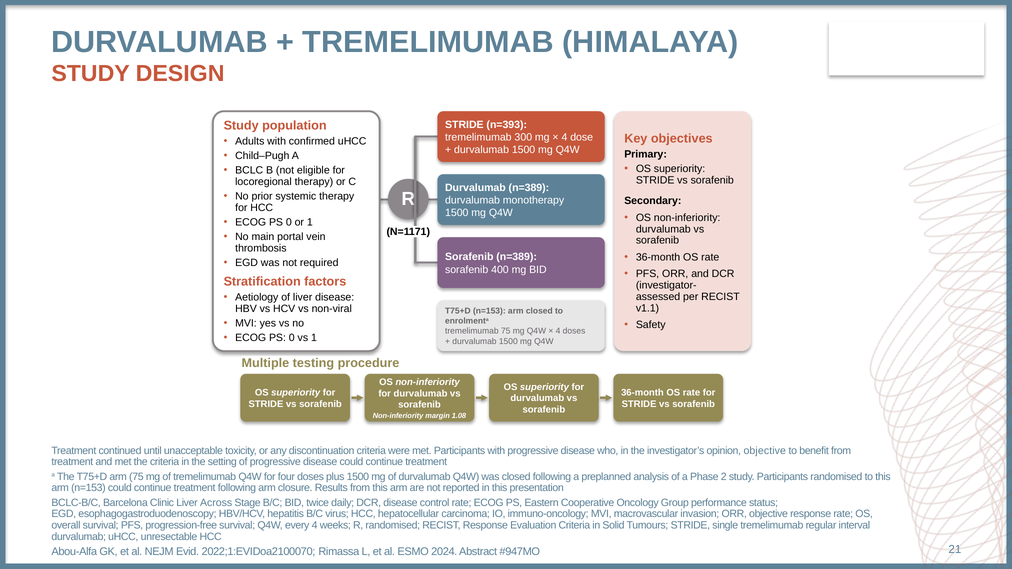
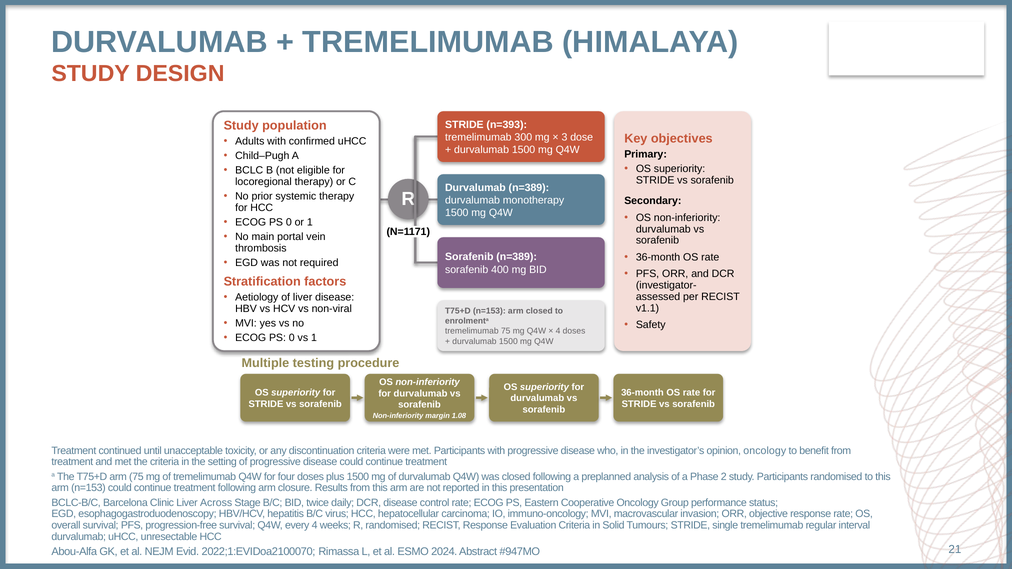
4: 4 -> 3 (564, 137)
opinion objective: objective -> oncology (765, 451)
